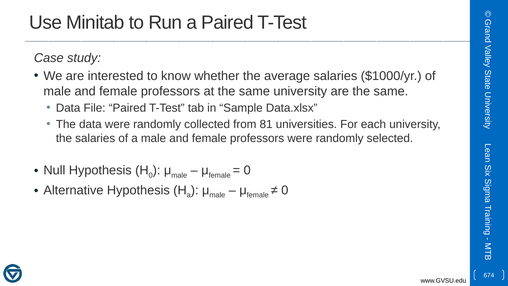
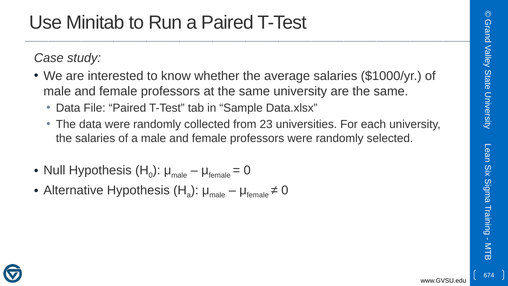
81: 81 -> 23 (266, 124)
